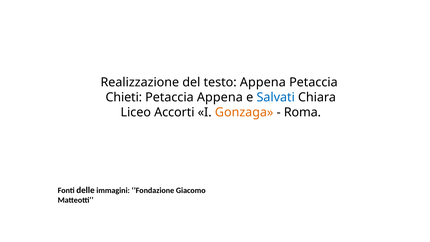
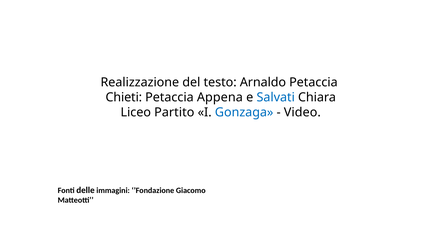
testo Appena: Appena -> Arnaldo (263, 82)
Accorti: Accorti -> Partito (174, 112)
Gonzaga colour: orange -> blue (244, 112)
Roma: Roma -> Video (302, 112)
